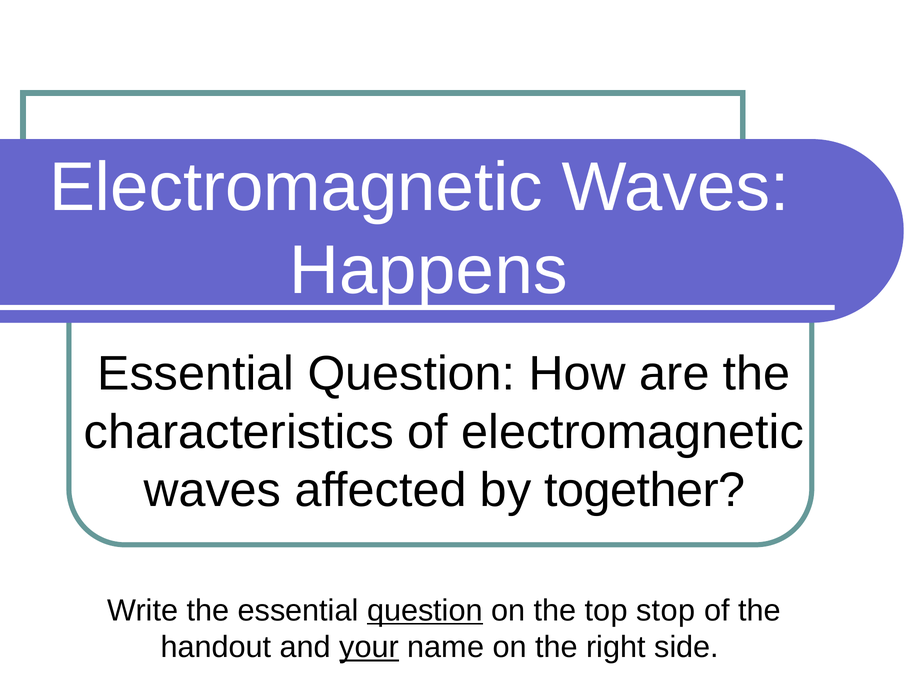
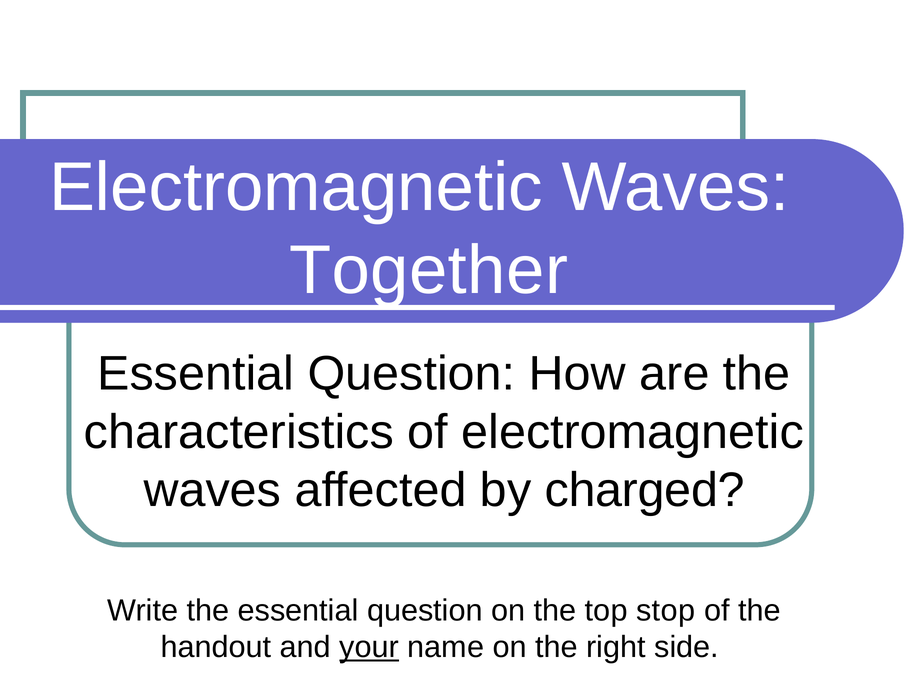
Happens: Happens -> Together (429, 270)
together: together -> charged (645, 490)
question underline: present -> none (425, 611)
